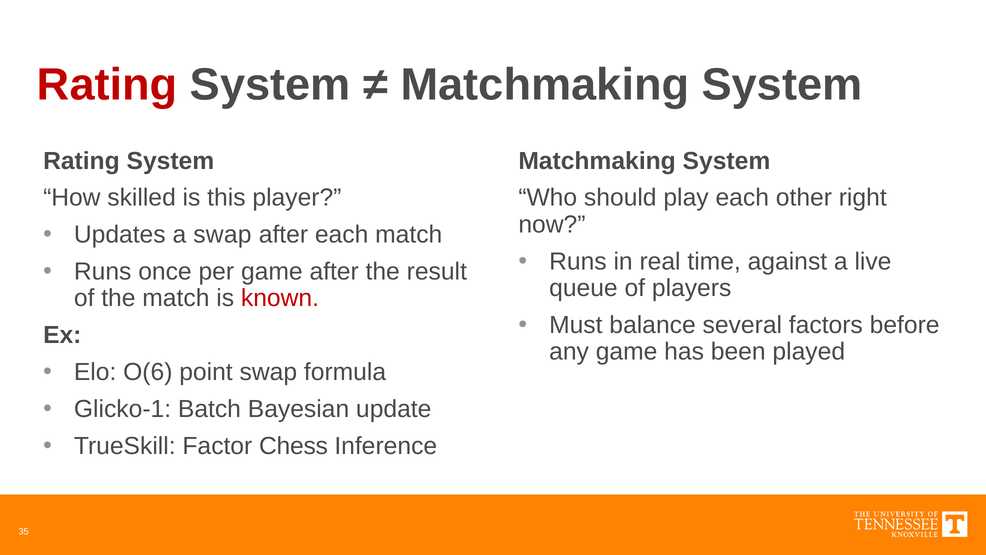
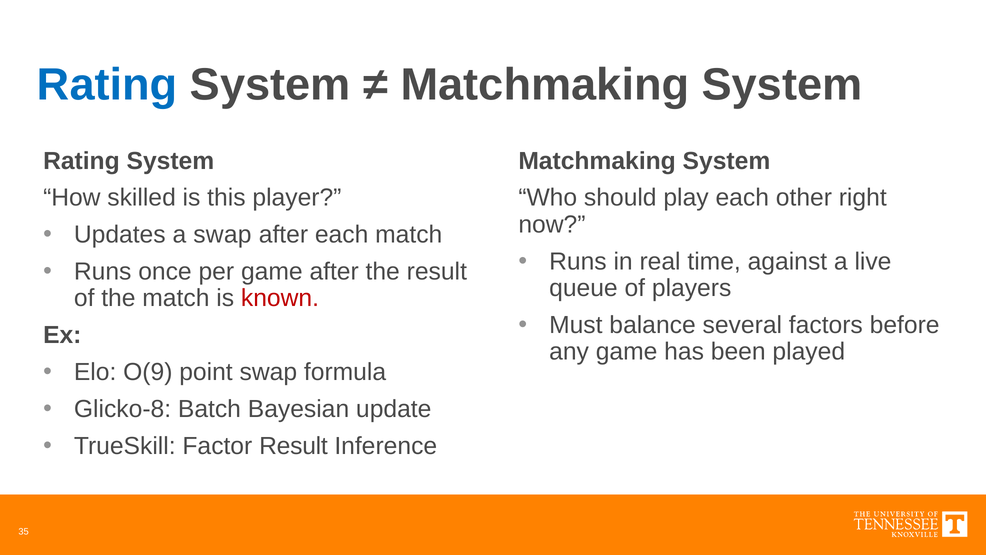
Rating colour: red -> blue (107, 85)
O(6: O(6 -> O(9 (148, 372)
Glicko-1: Glicko-1 -> Glicko-8 (123, 409)
Factor Chess: Chess -> Result (293, 446)
